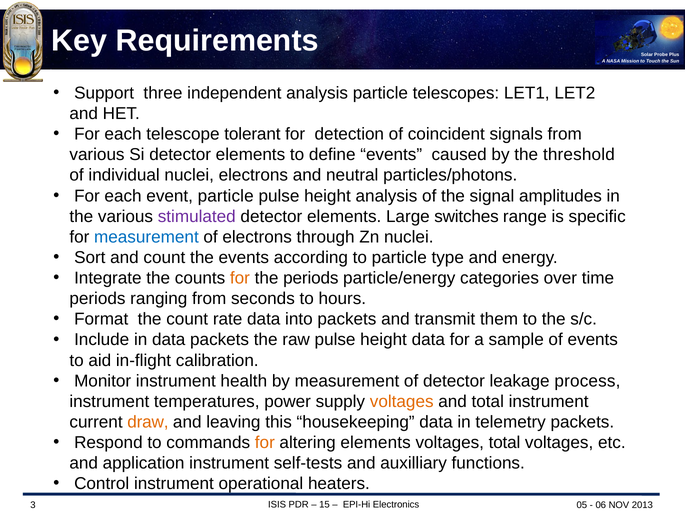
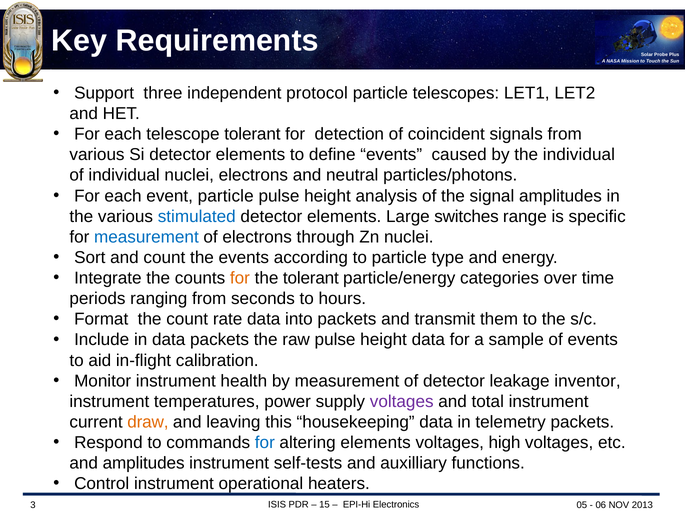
independent analysis: analysis -> protocol (317, 93)
the threshold: threshold -> individual (579, 155)
stimulated colour: purple -> blue (197, 216)
the periods: periods -> tolerant (311, 278)
process: process -> inventor (587, 381)
voltages colour: orange -> purple (402, 401)
for colour: orange -> blue (265, 442)
voltages total: total -> high (505, 442)
and application: application -> amplitudes (144, 463)
